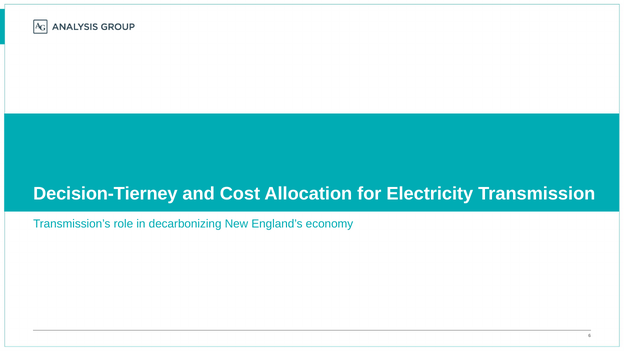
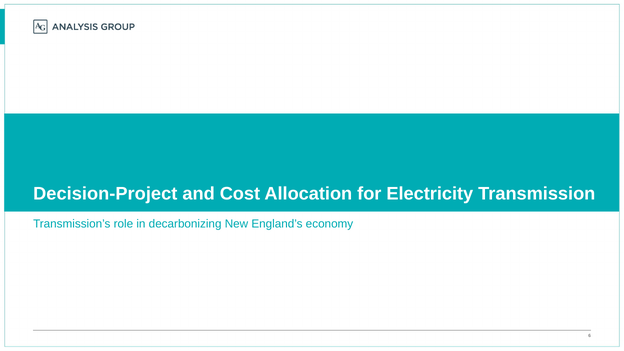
Decision-Tierney: Decision-Tierney -> Decision-Project (105, 194)
